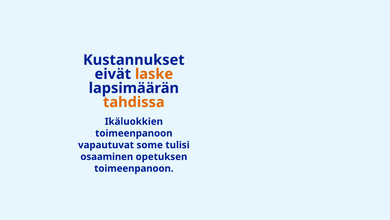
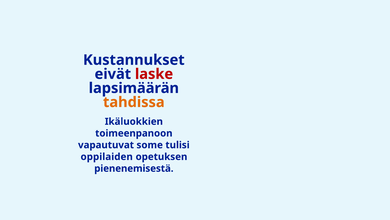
laske colour: orange -> red (154, 74)
osaaminen: osaaminen -> oppilaiden (107, 156)
toimeenpanoon: toimeenpanoon -> pienenemisestä (134, 168)
